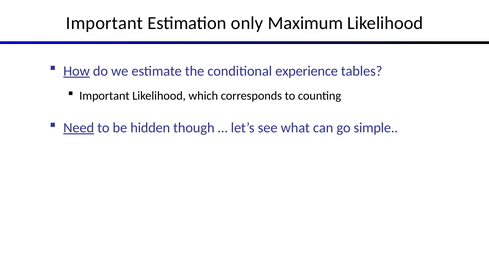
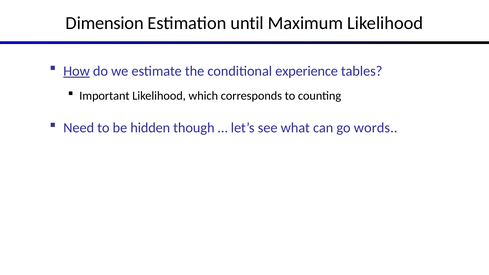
Important: Important -> Dimension (105, 23)
only: only -> until (247, 23)
Need underline: present -> none (79, 128)
simple: simple -> words (376, 128)
